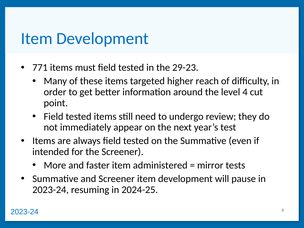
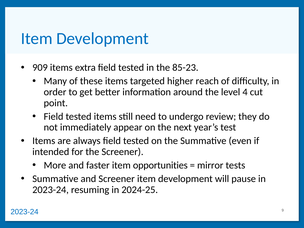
771: 771 -> 909 (40, 68)
must: must -> extra (85, 68)
29-23: 29-23 -> 85-23 (185, 68)
administered: administered -> opportunities (160, 165)
